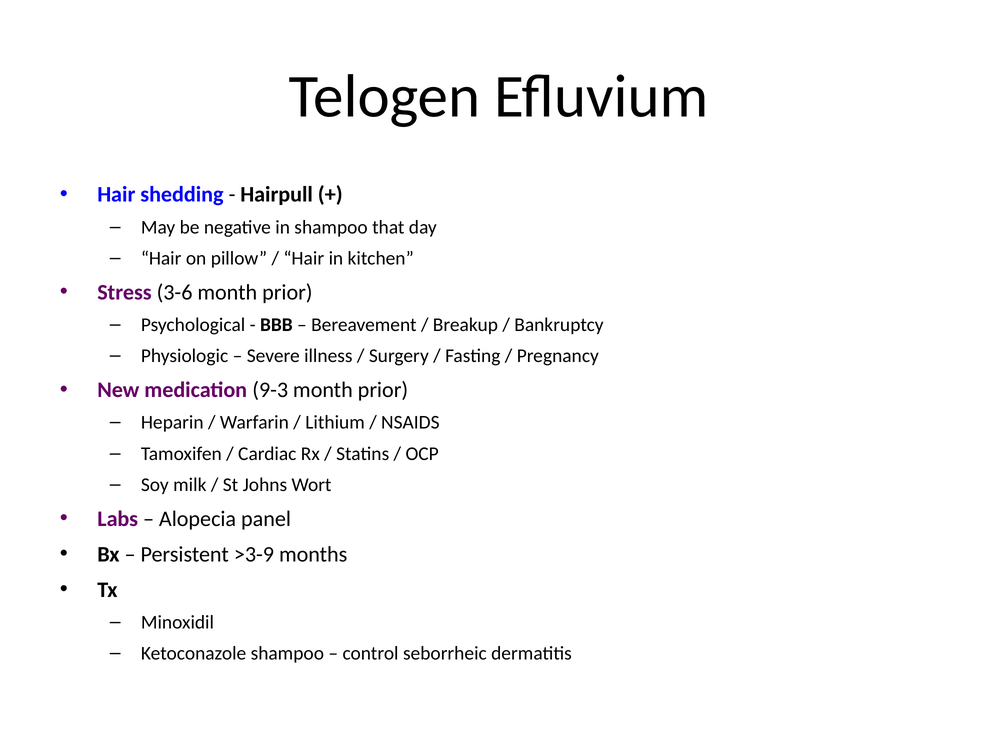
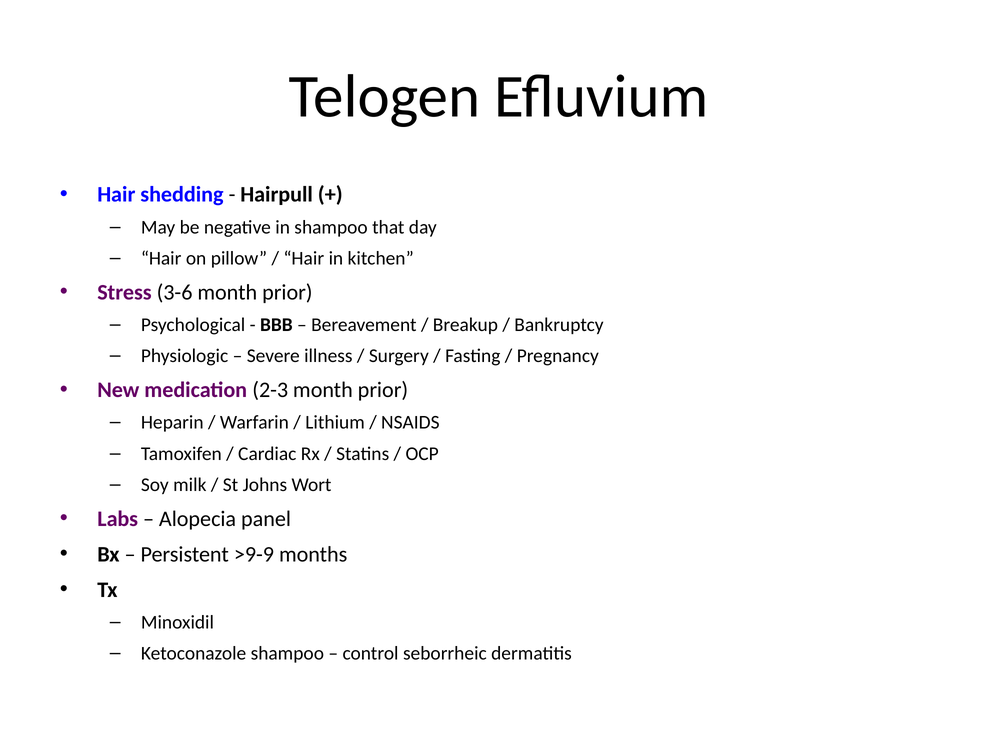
9-3: 9-3 -> 2-3 (270, 390)
>3-9: >3-9 -> >9-9 (254, 554)
